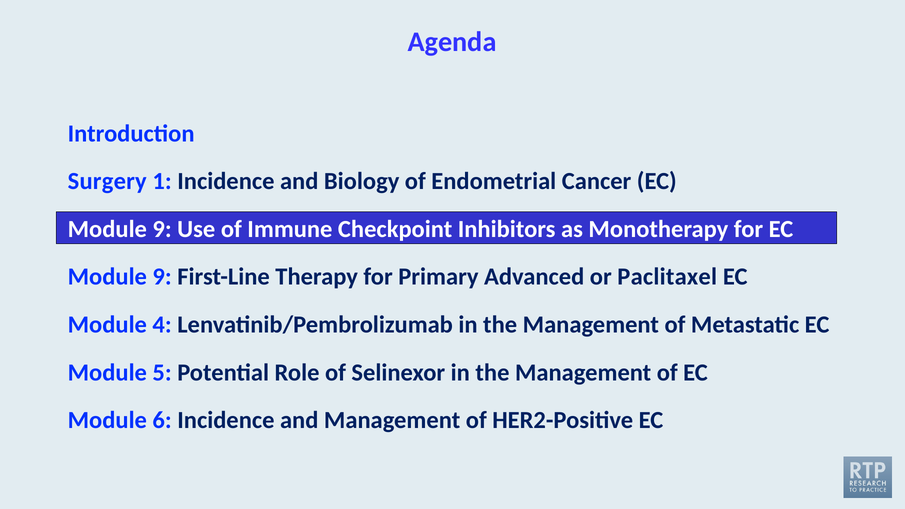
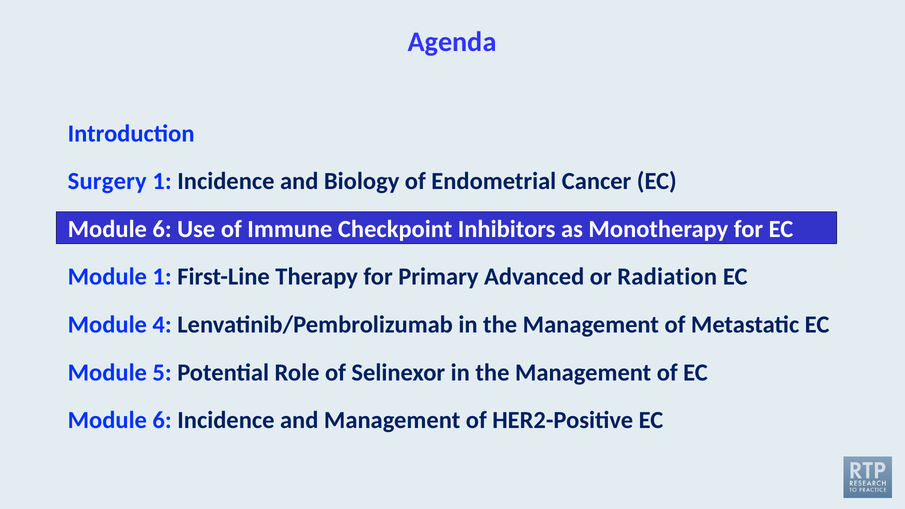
9: 9 -> 6 (162, 229)
9: 9 -> 1 (162, 277)
Paclitaxel: Paclitaxel -> Radiation (667, 277)
